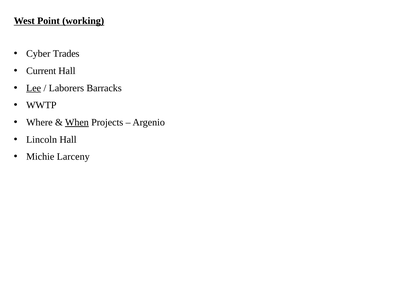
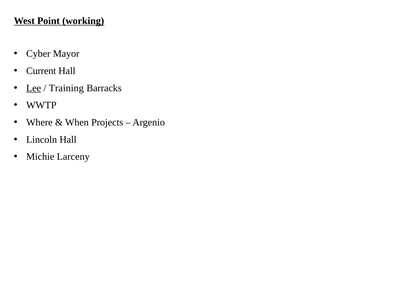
Trades: Trades -> Mayor (66, 54)
Laborers: Laborers -> Training (66, 88)
When underline: present -> none (77, 122)
